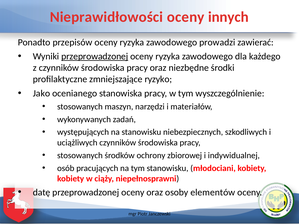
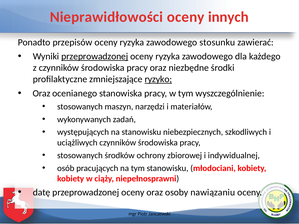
prowadzi: prowadzi -> stosunku (217, 42)
ryzyko underline: none -> present (158, 79)
Jako: Jako -> Oraz (42, 93)
elementów: elementów -> nawiązaniu (213, 192)
